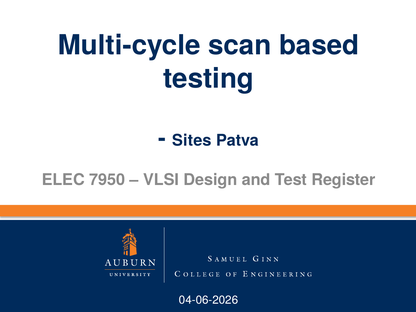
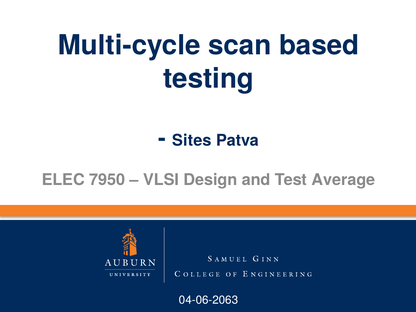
Register: Register -> Average (343, 180)
04-06-2026: 04-06-2026 -> 04-06-2063 (209, 300)
